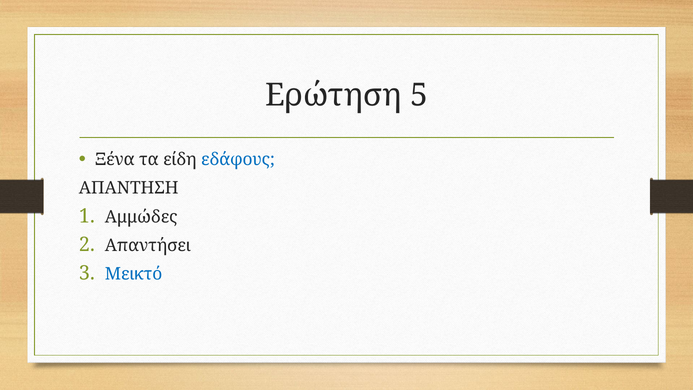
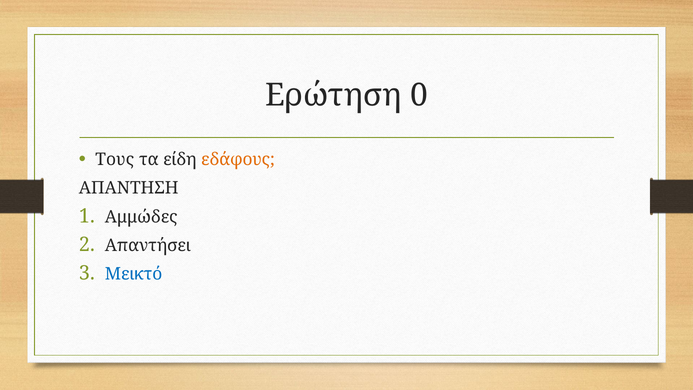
5: 5 -> 0 (419, 95)
Ξένα: Ξένα -> Τους (115, 160)
εδάφους colour: blue -> orange (238, 160)
